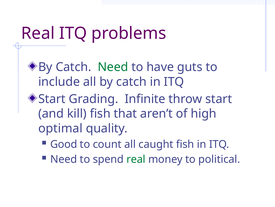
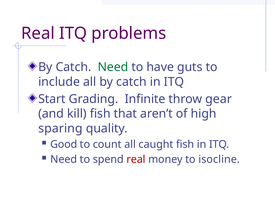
throw start: start -> gear (219, 99)
optimal: optimal -> sparing (60, 128)
real colour: green -> red (136, 159)
political: political -> isocline (219, 159)
